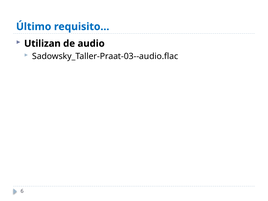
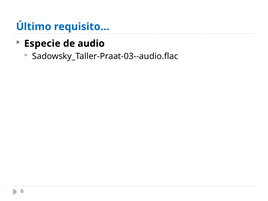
Utilizan: Utilizan -> Especie (42, 44)
